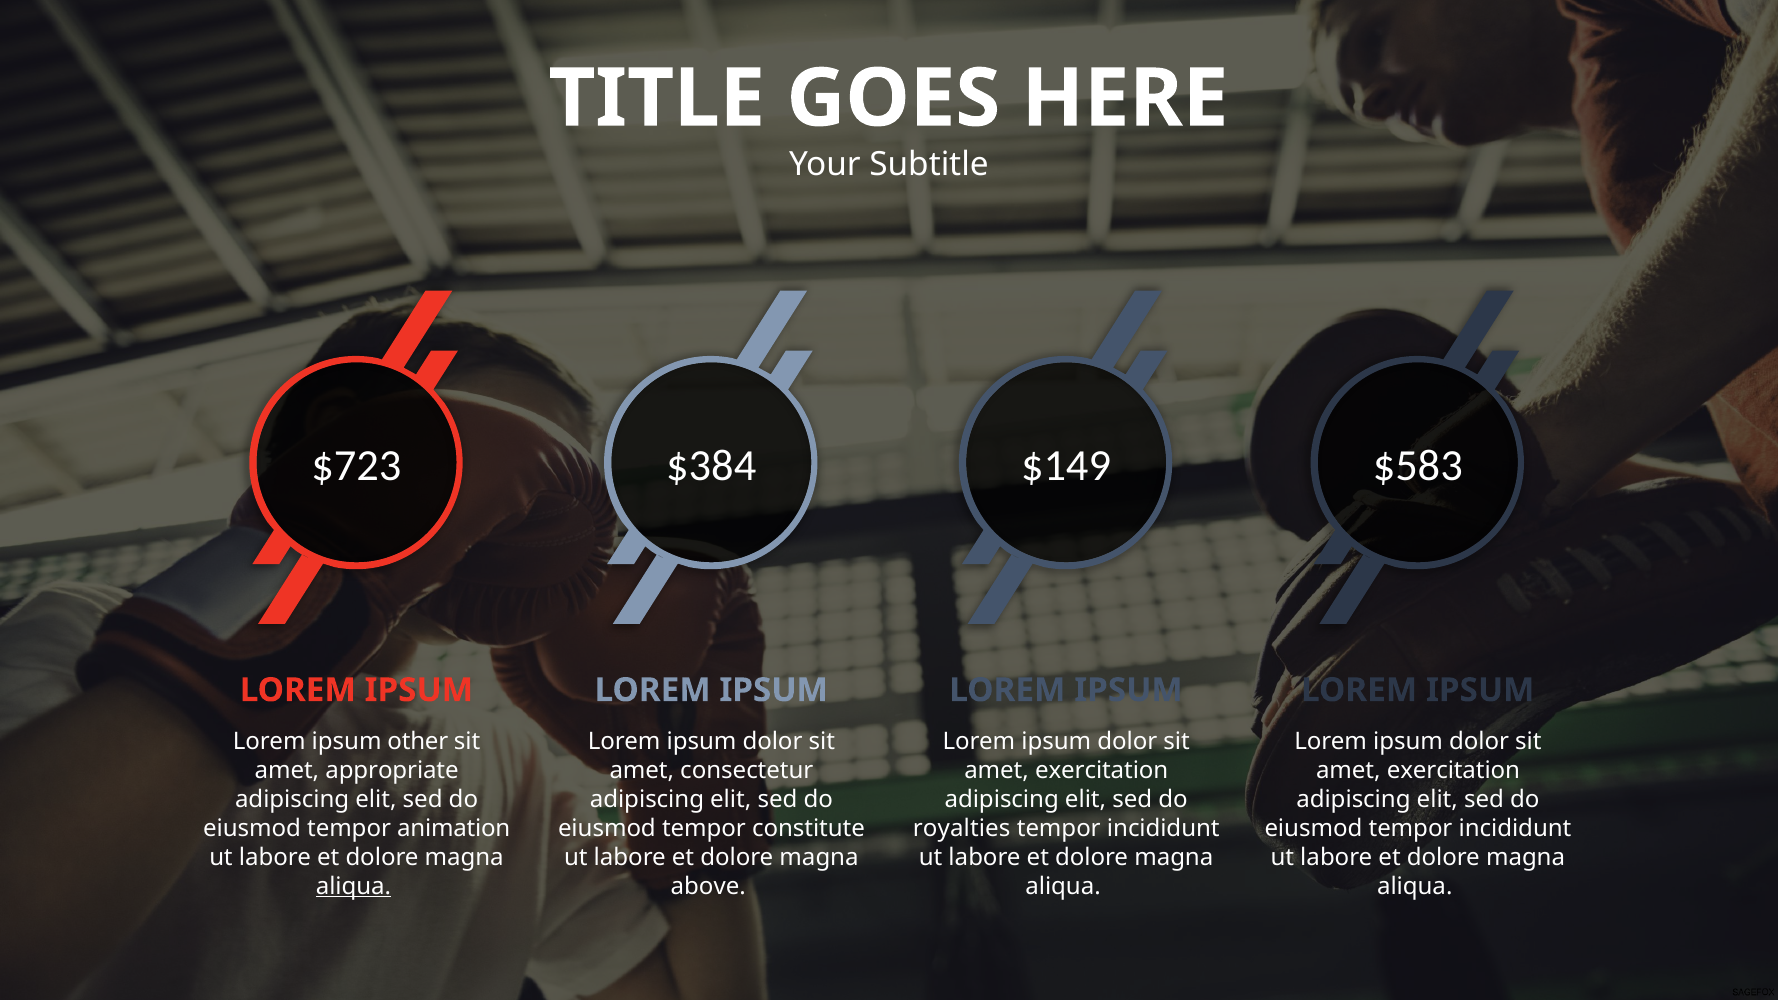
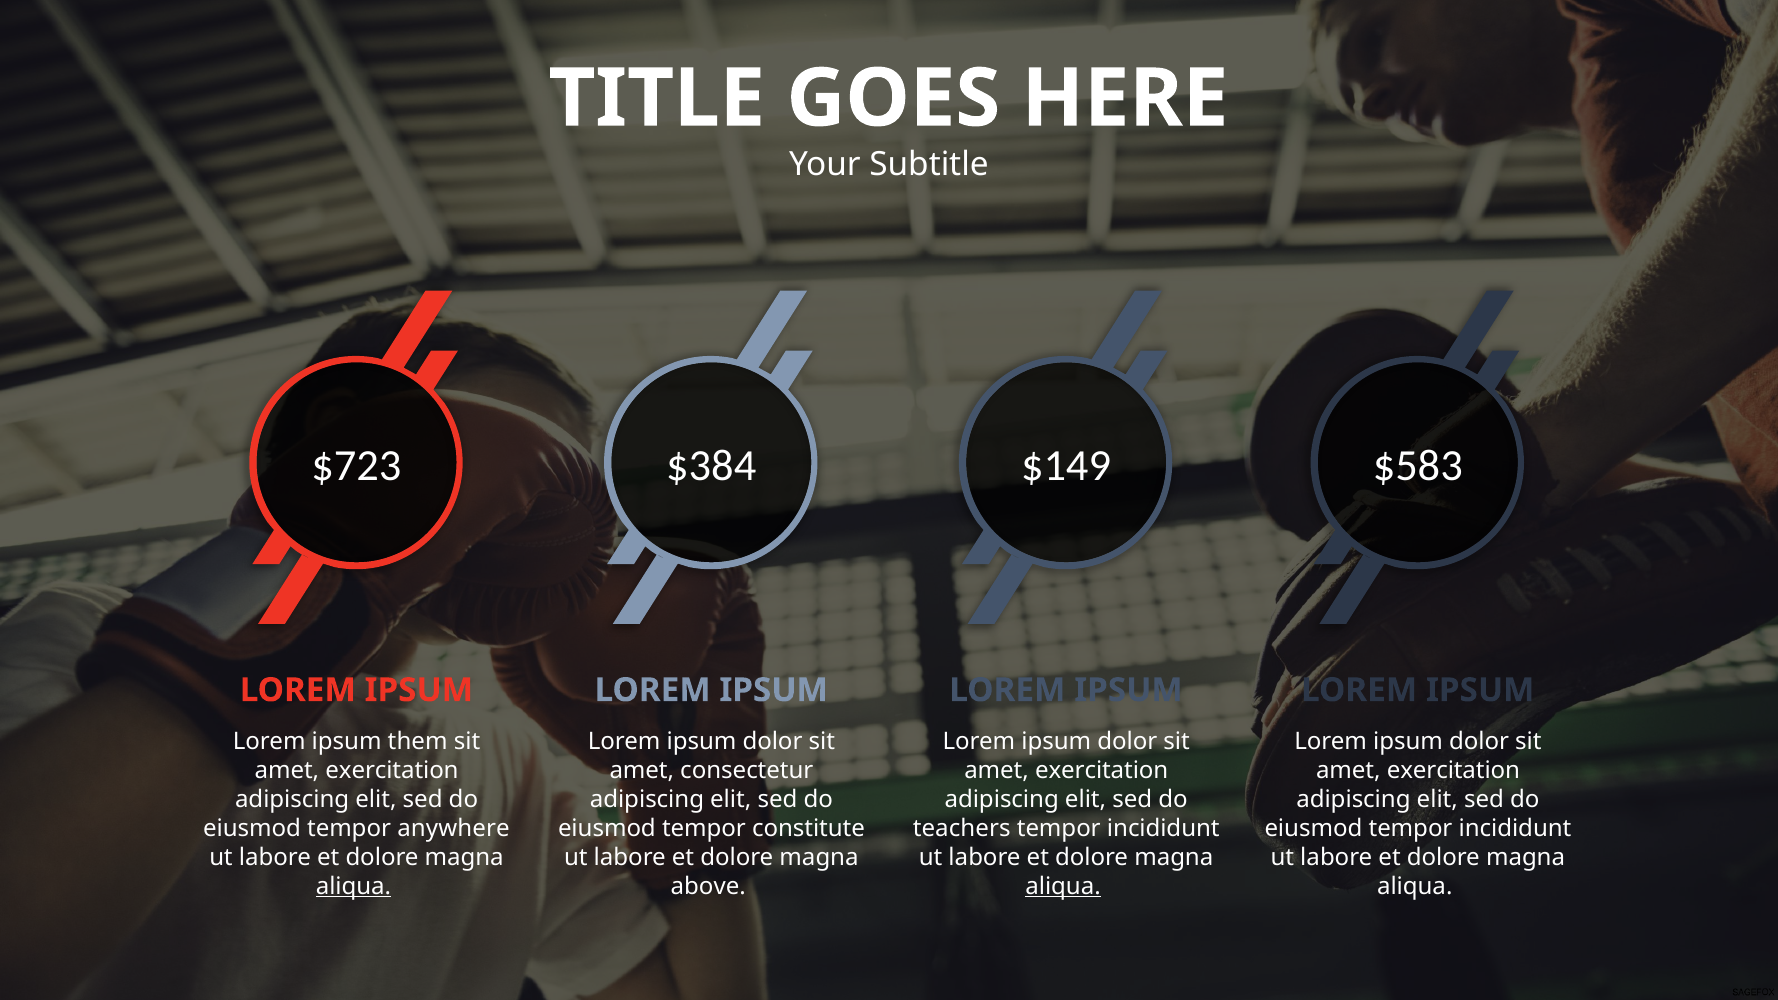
other: other -> them (418, 742)
appropriate: appropriate -> exercitation (392, 771)
animation: animation -> anywhere (454, 829)
royalties: royalties -> teachers (962, 829)
aliqua underline: none -> present (1063, 886)
